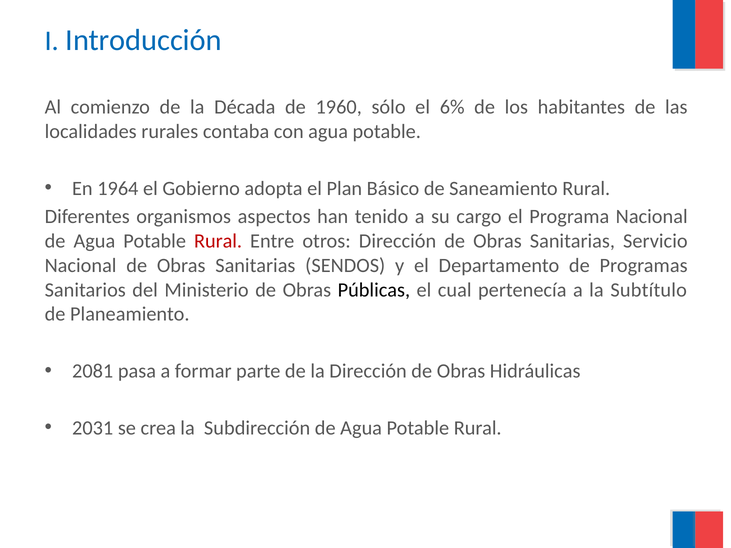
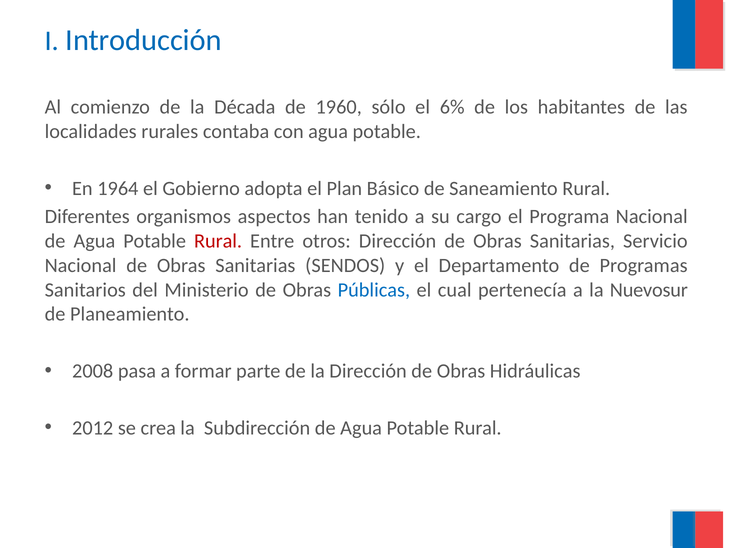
Públicas colour: black -> blue (374, 290)
Subtítulo: Subtítulo -> Nuevosur (649, 290)
2081: 2081 -> 2008 (93, 371)
2031: 2031 -> 2012 (93, 428)
